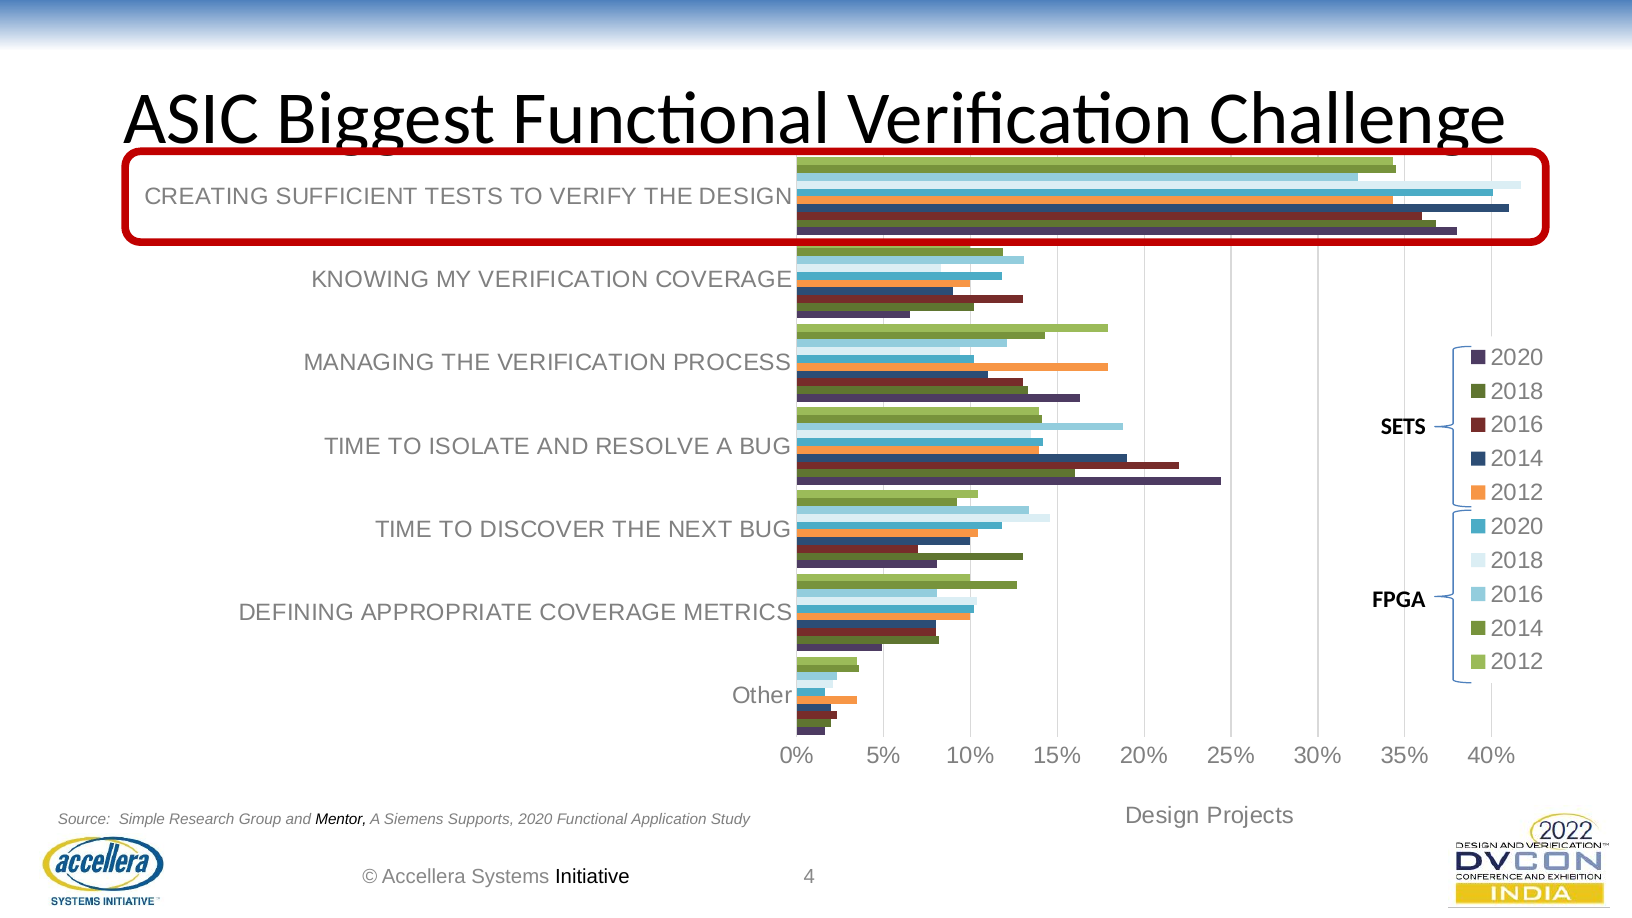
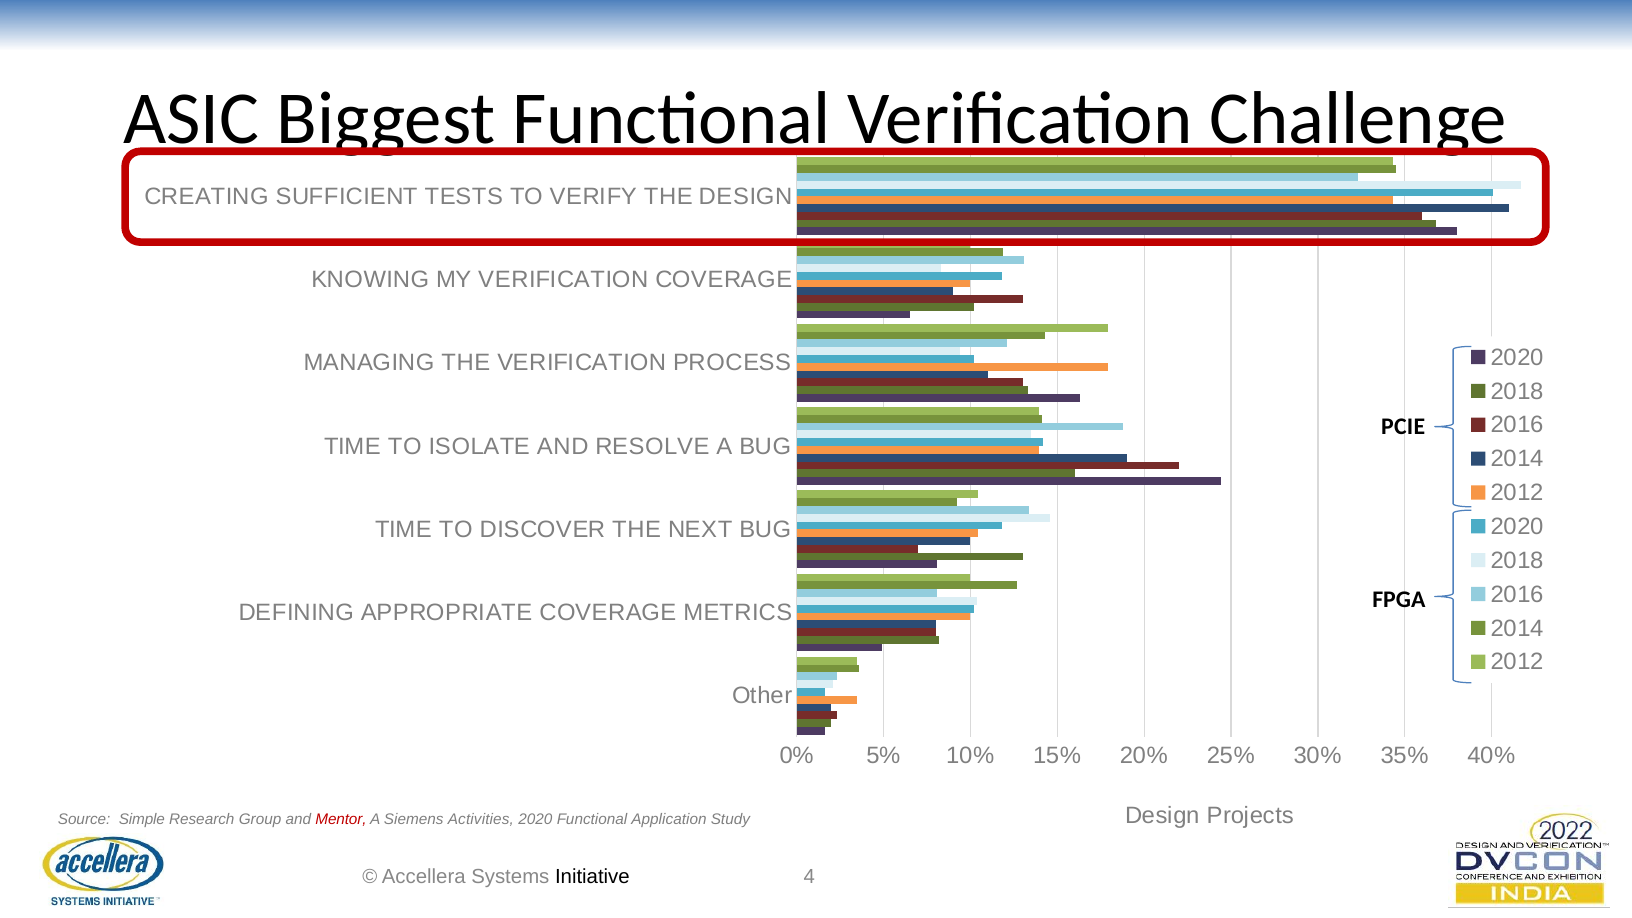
SETS: SETS -> PCIE (1403, 427)
Mentor colour: black -> red (341, 819)
Supports: Supports -> Activities (481, 819)
